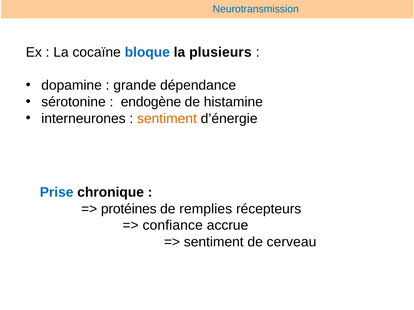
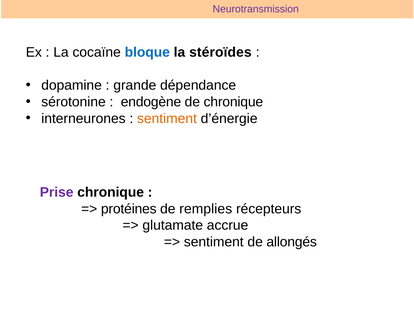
Neurotransmission colour: blue -> purple (256, 9)
plusieurs: plusieurs -> stéroïdes (220, 52)
de histamine: histamine -> chronique (233, 102)
Prise colour: blue -> purple (57, 193)
confiance: confiance -> glutamate (173, 226)
cerveau: cerveau -> allongés (292, 242)
